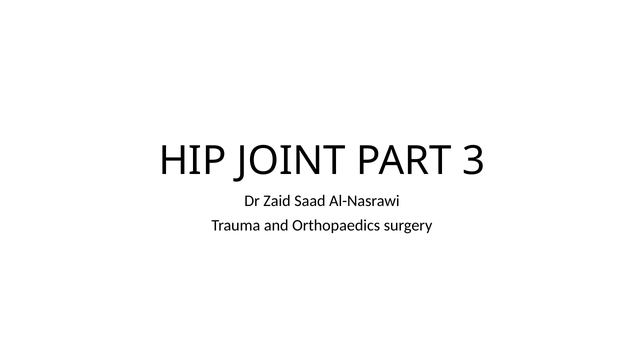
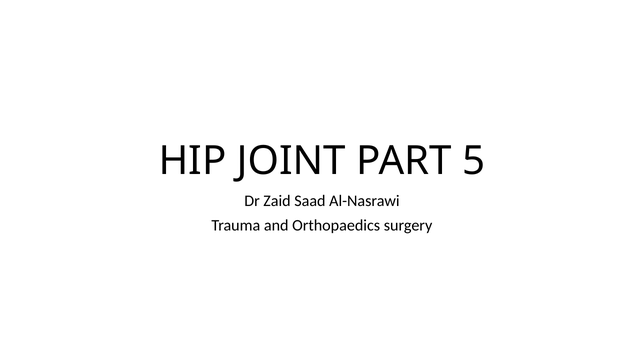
3: 3 -> 5 (474, 161)
